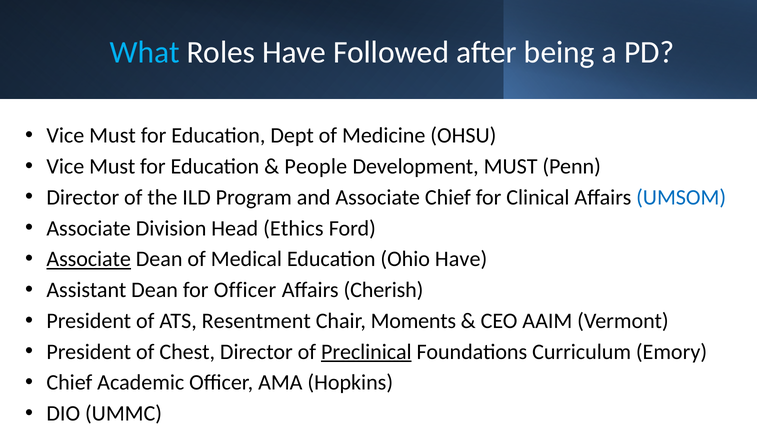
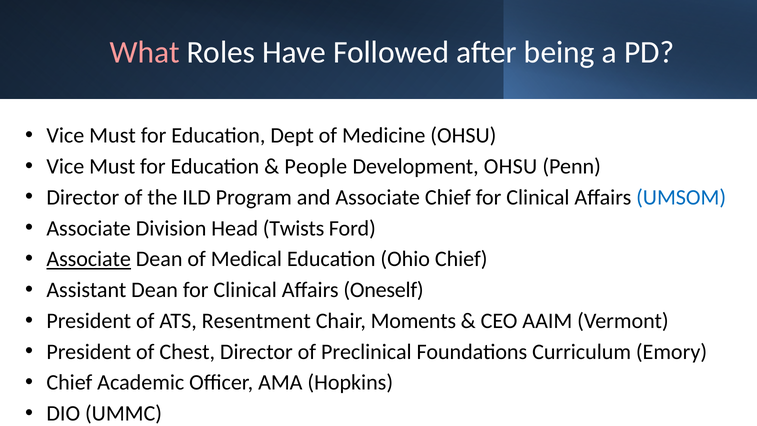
What colour: light blue -> pink (145, 53)
Development MUST: MUST -> OHSU (510, 166)
Ethics: Ethics -> Twists (294, 228)
Ohio Have: Have -> Chief (461, 259)
Dean for Officer: Officer -> Clinical (245, 290)
Cherish: Cherish -> Oneself (384, 290)
Preclinical underline: present -> none (366, 352)
